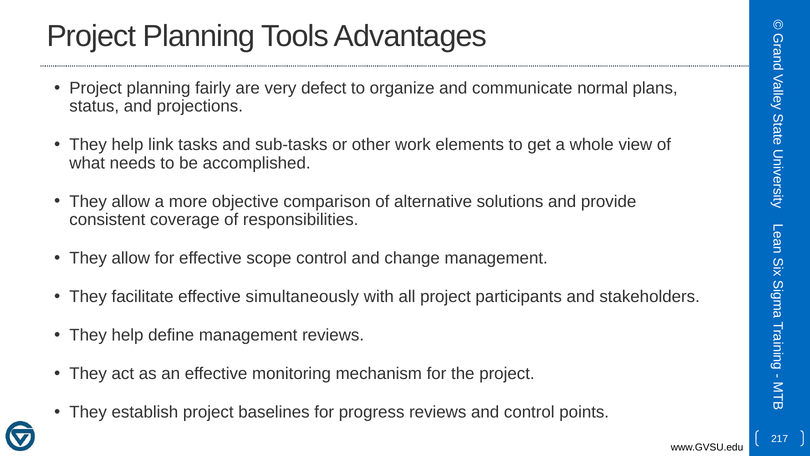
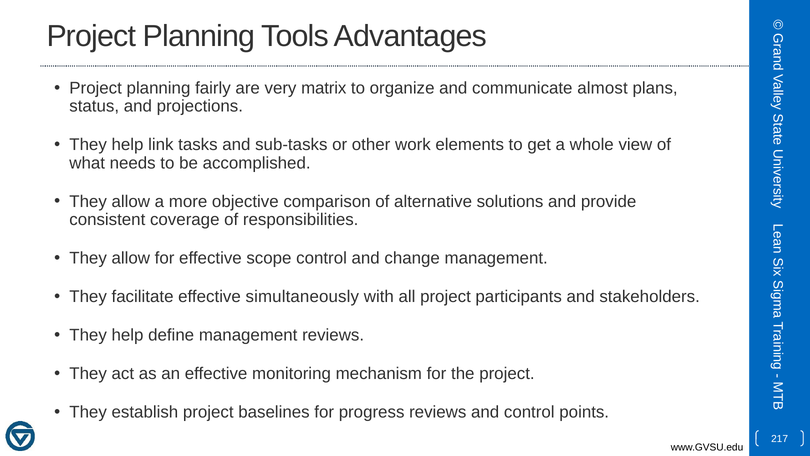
defect: defect -> matrix (324, 88)
normal: normal -> almost (602, 88)
